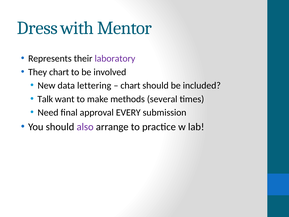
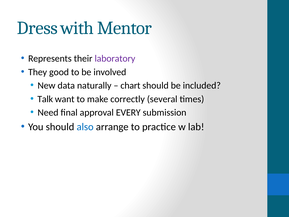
They chart: chart -> good (59, 72)
lettering: lettering -> naturally (94, 85)
methods: methods -> correctly (128, 99)
also colour: purple -> blue (85, 127)
